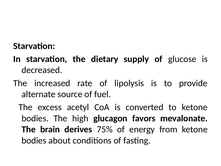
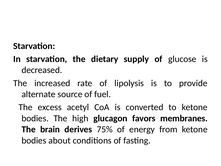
mevalonate: mevalonate -> membranes (184, 118)
